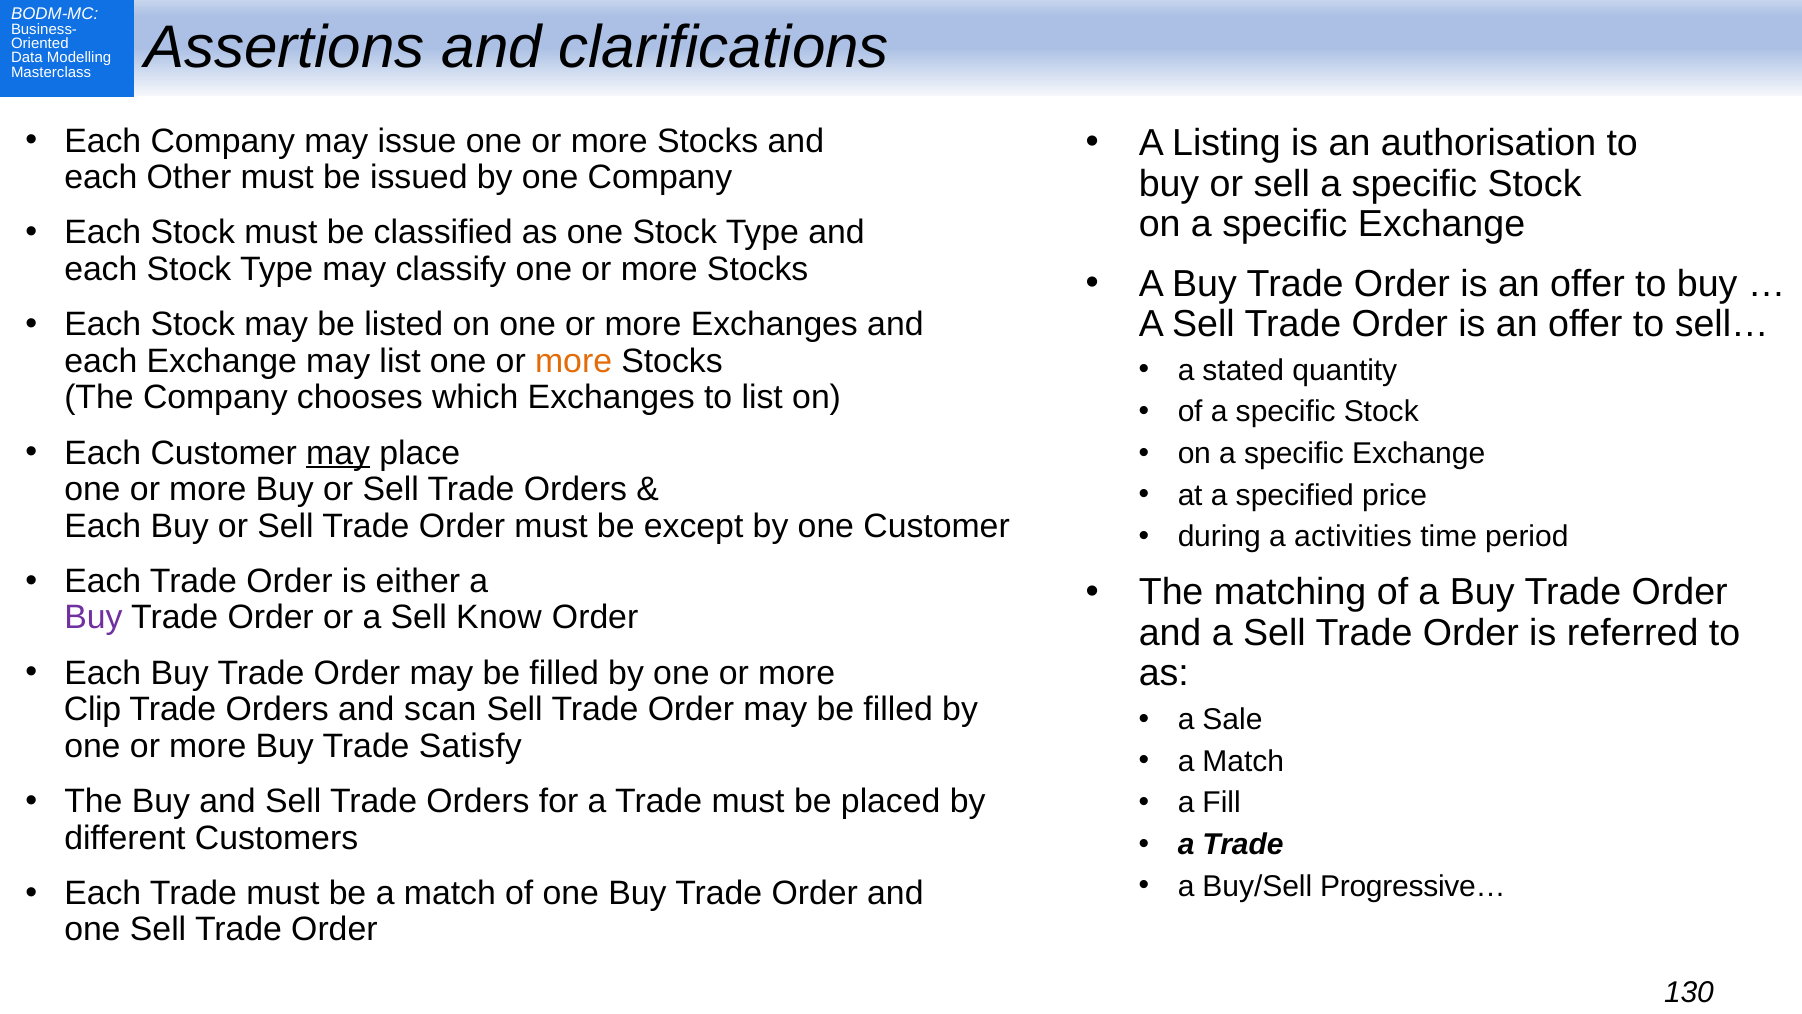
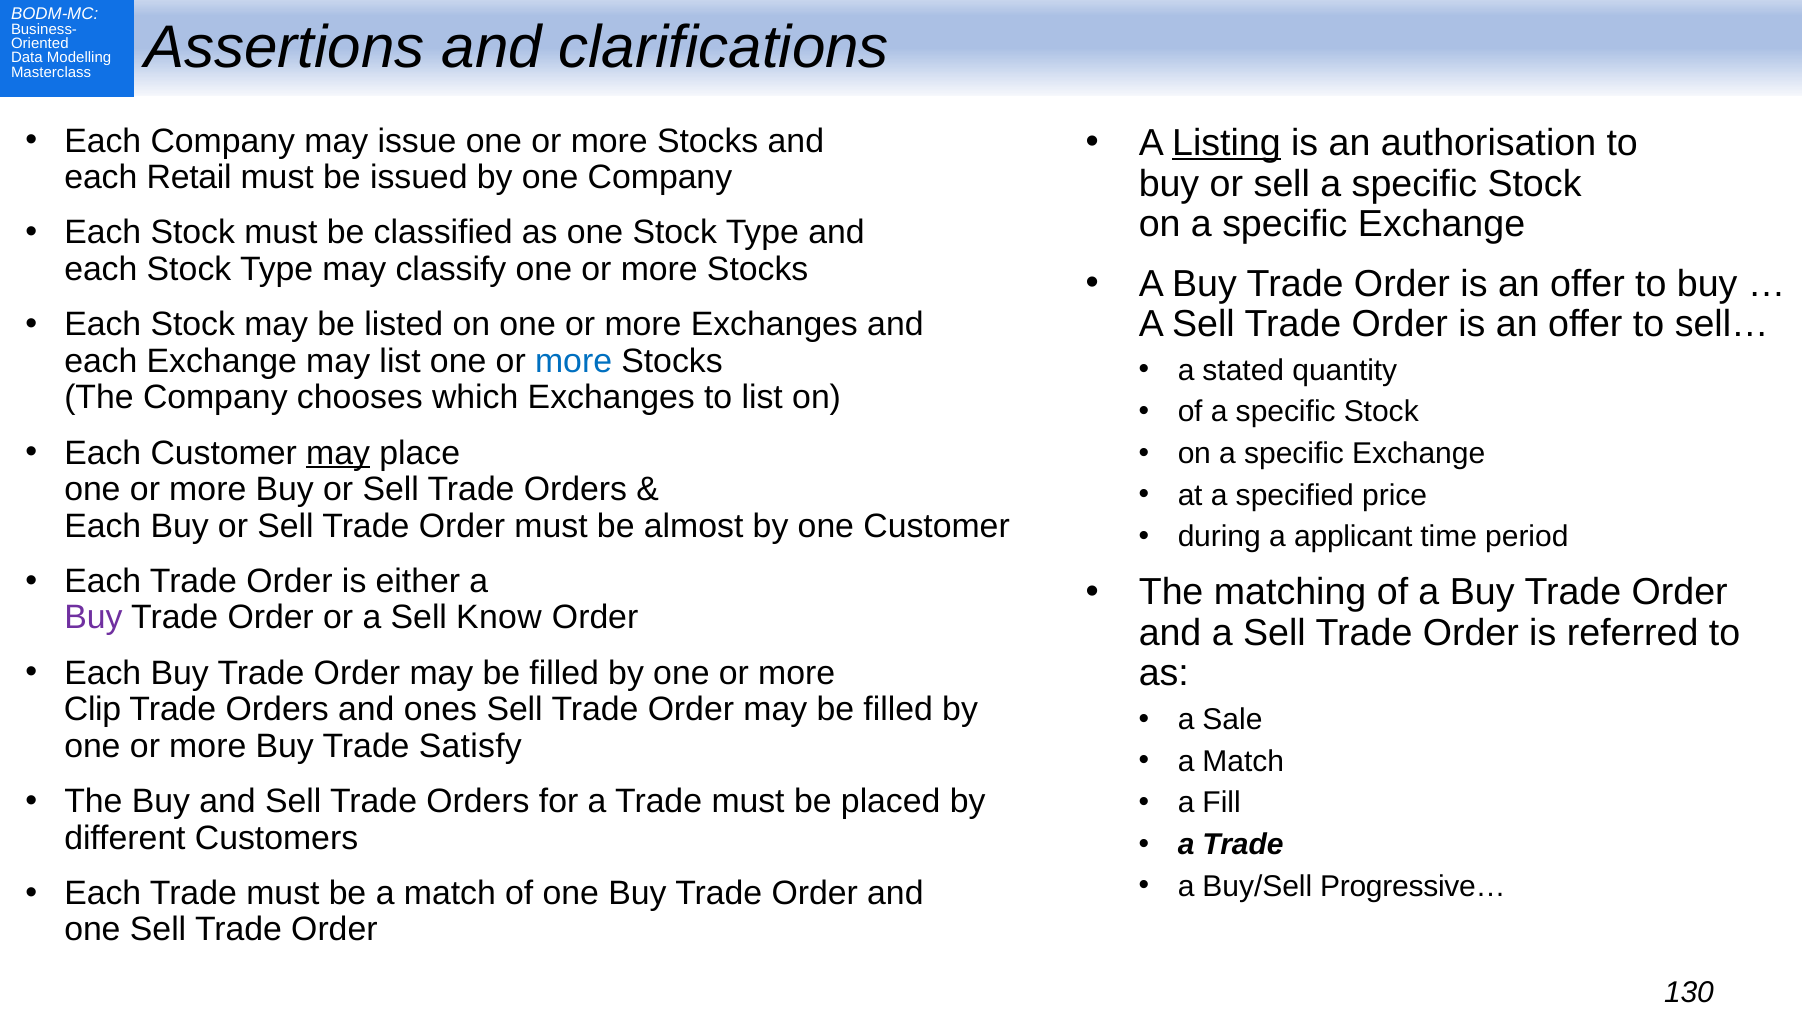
Listing underline: none -> present (1226, 143)
Other: Other -> Retail (189, 177)
more colour: orange -> blue (574, 361)
except: except -> almost (694, 526)
activities: activities -> applicant (1353, 537)
scan: scan -> ones (440, 709)
